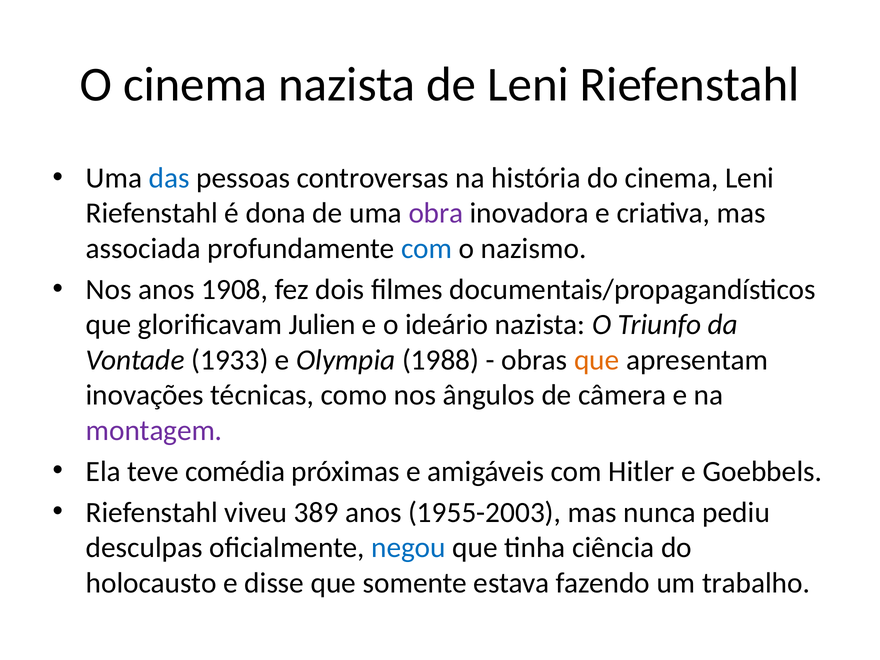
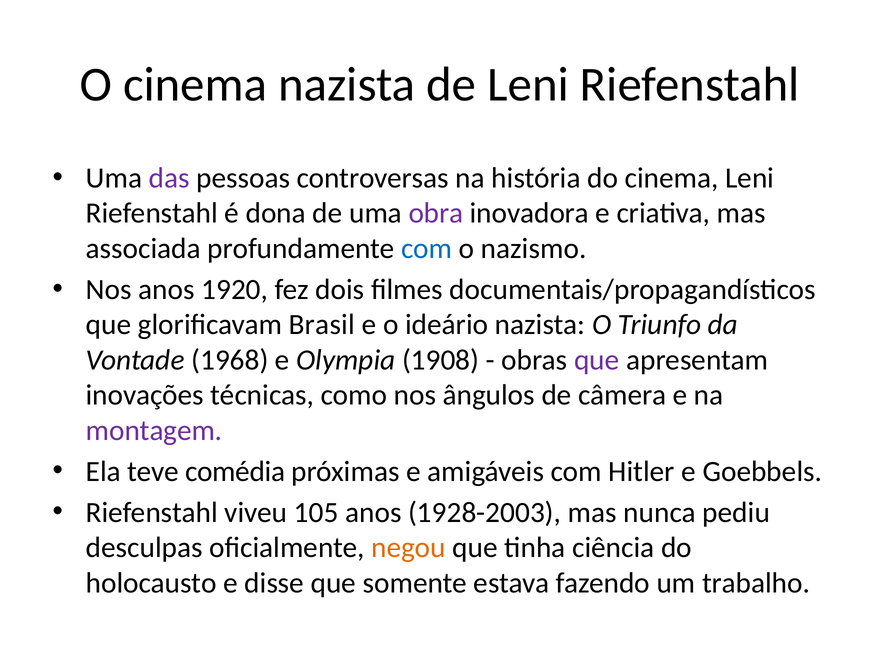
das colour: blue -> purple (169, 178)
1908: 1908 -> 1920 (235, 290)
Julien: Julien -> Brasil (322, 325)
1933: 1933 -> 1968 (230, 360)
1988: 1988 -> 1908 (441, 360)
que colour: orange -> purple (597, 360)
389: 389 -> 105 (316, 512)
1955-2003: 1955-2003 -> 1928-2003 (485, 512)
negou colour: blue -> orange (409, 548)
